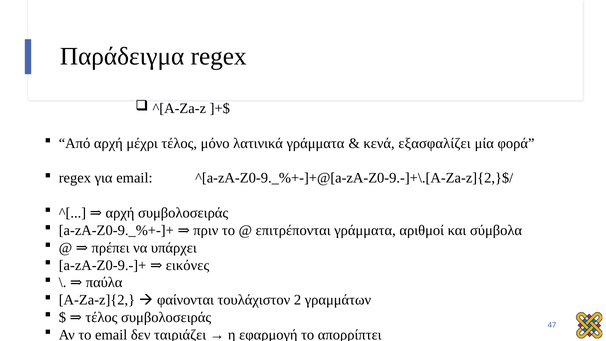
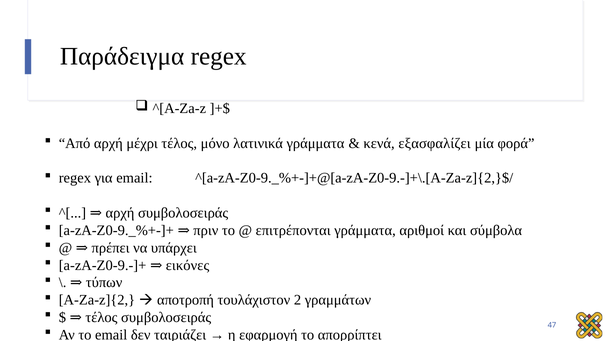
παύλα: παύλα -> τύπων (104, 283)
φαίνονται: φαίνονται -> αποτροπή (186, 300)
